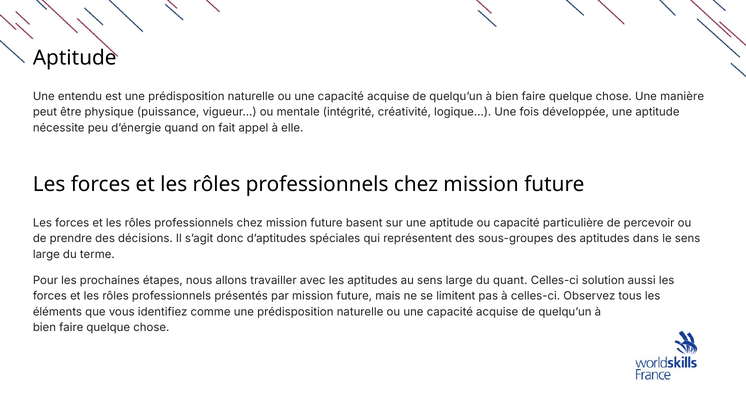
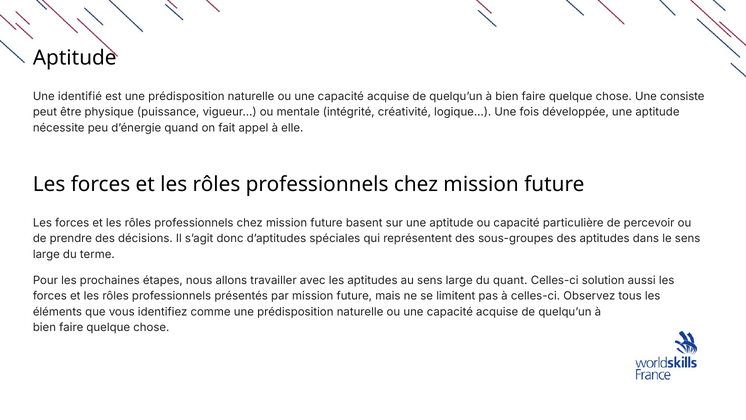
entendu: entendu -> identifié (80, 96)
manière: manière -> consiste (682, 96)
